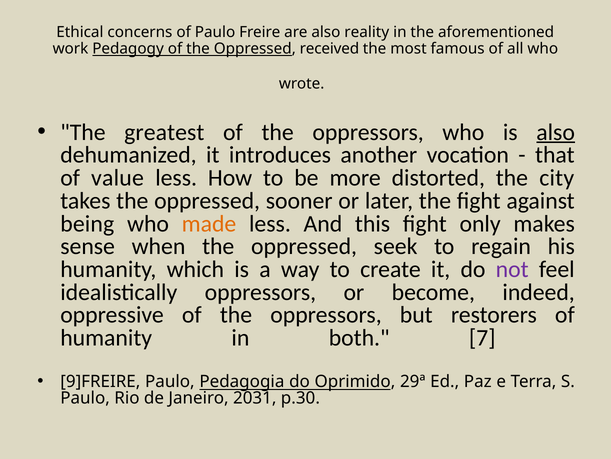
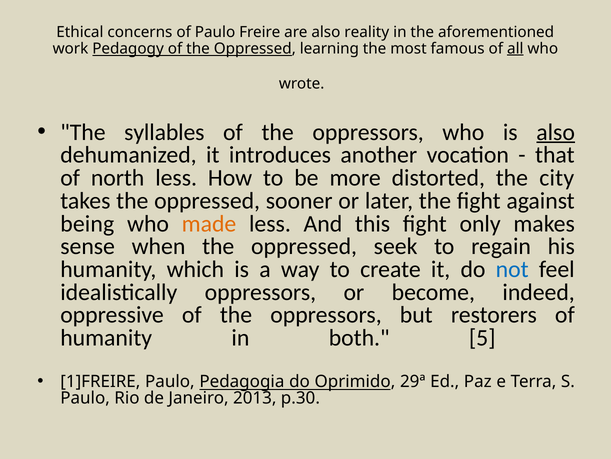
received: received -> learning (329, 48)
all underline: none -> present (515, 48)
greatest: greatest -> syllables (164, 132)
value: value -> north (118, 178)
not colour: purple -> blue (512, 269)
7: 7 -> 5 (482, 337)
9]FREIRE: 9]FREIRE -> 1]FREIRE (100, 381)
2031: 2031 -> 2013 (255, 397)
